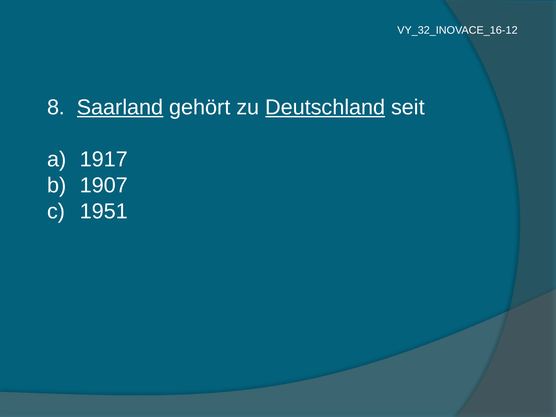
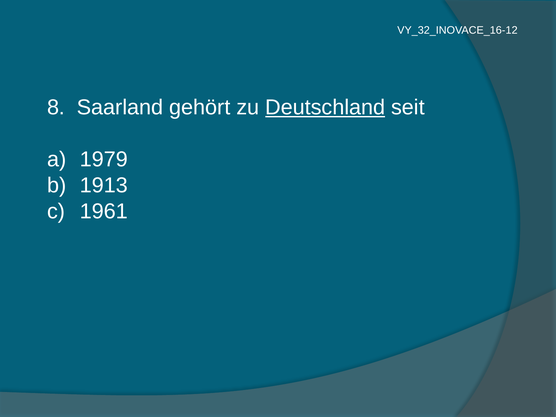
Saarland underline: present -> none (120, 107)
1917: 1917 -> 1979 (104, 159)
1907: 1907 -> 1913 (104, 185)
1951: 1951 -> 1961 (104, 211)
